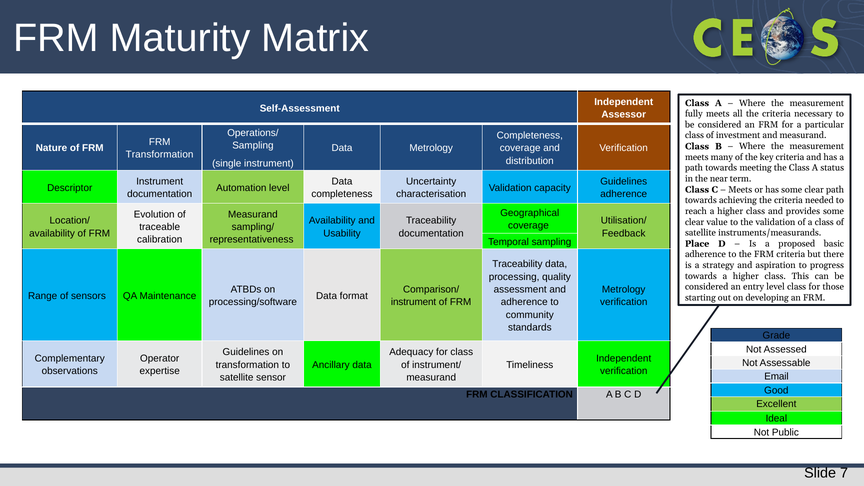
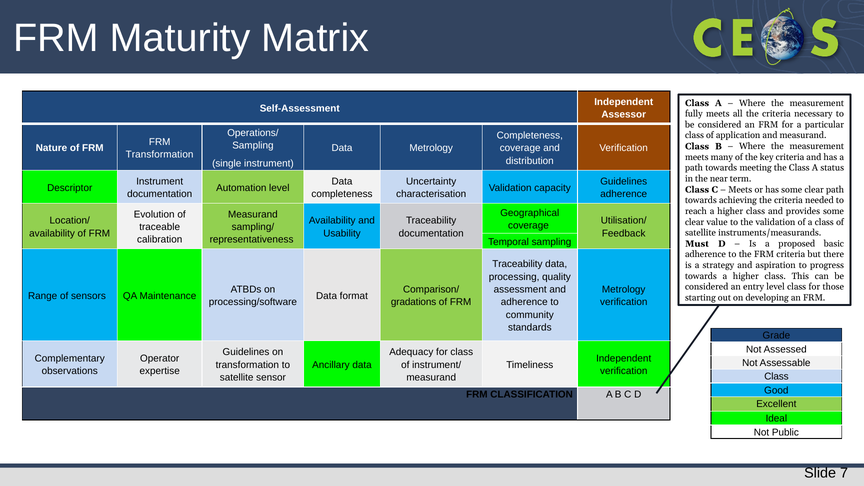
investment: investment -> application (738, 136)
Place: Place -> Must (697, 244)
instrument: instrument -> gradations (414, 302)
Email: Email -> Class (776, 377)
